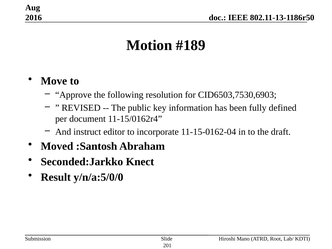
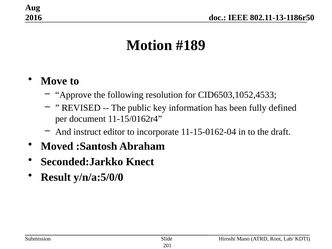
CID6503,7530,6903: CID6503,7530,6903 -> CID6503,1052,4533 (237, 95)
